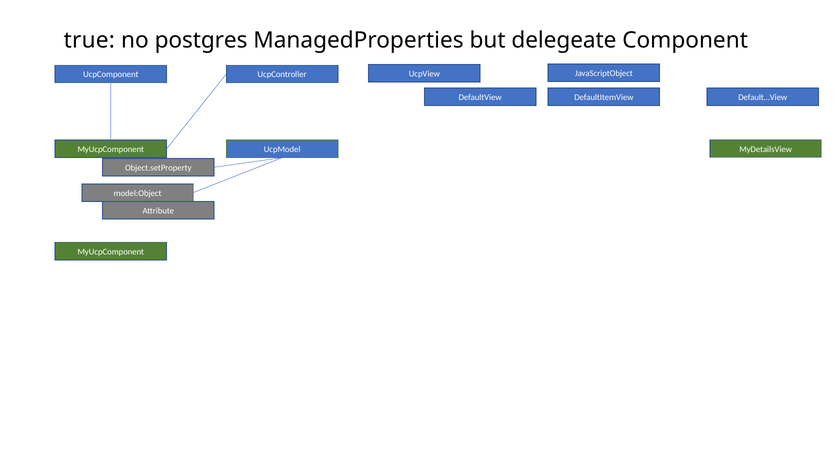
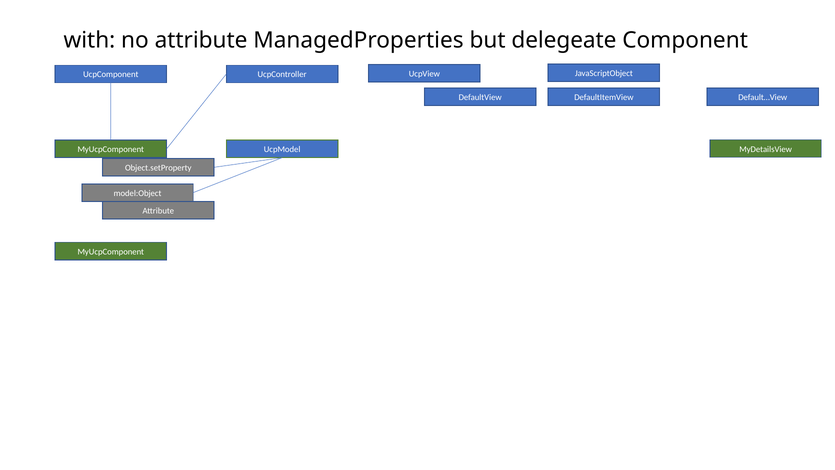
true: true -> with (89, 40)
no postgres: postgres -> attribute (201, 40)
